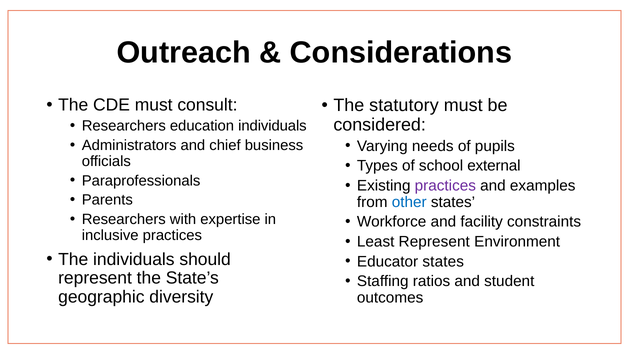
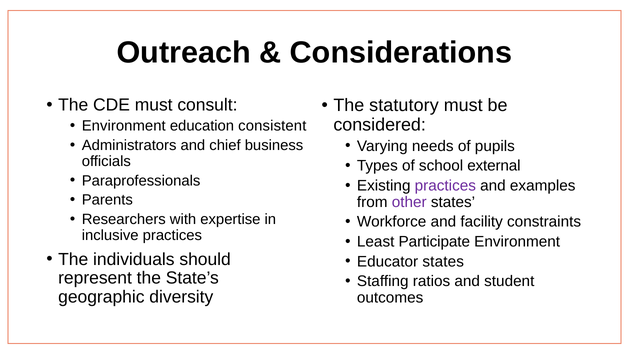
Researchers: Researchers -> Environment (124, 126)
education individuals: individuals -> consistent (272, 126)
other colour: blue -> purple (409, 202)
Least Represent: Represent -> Participate (434, 242)
